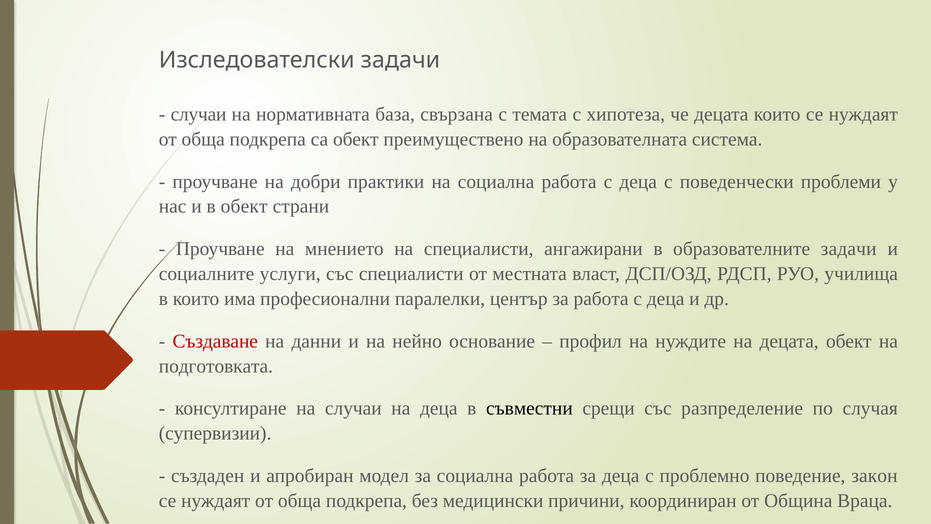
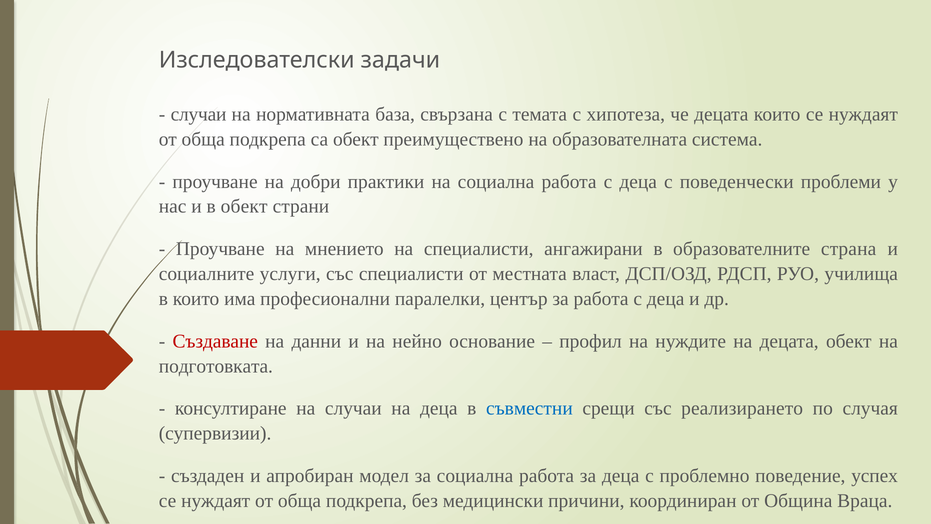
образователните задачи: задачи -> страна (849, 249)
съвместни colour: black -> blue (529, 408)
разпределение: разпределение -> реализирането (742, 408)
закон: закон -> успех (875, 476)
